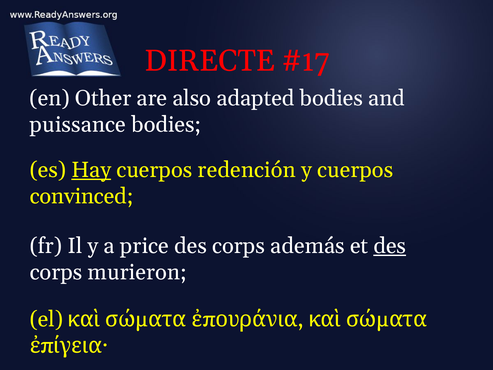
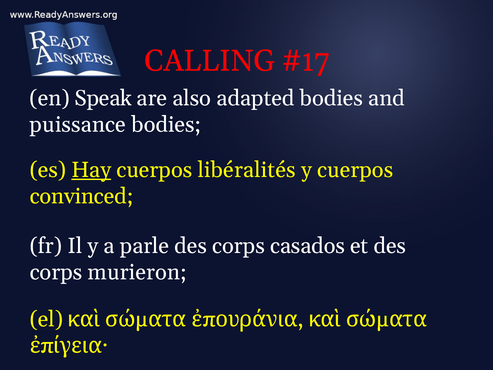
DIRECTE: DIRECTE -> CALLING (210, 61)
Other: Other -> Speak (103, 98)
redención: redención -> libéralités (247, 170)
price: price -> parle (145, 246)
además: además -> casados (308, 246)
des underline: present -> none (390, 246)
